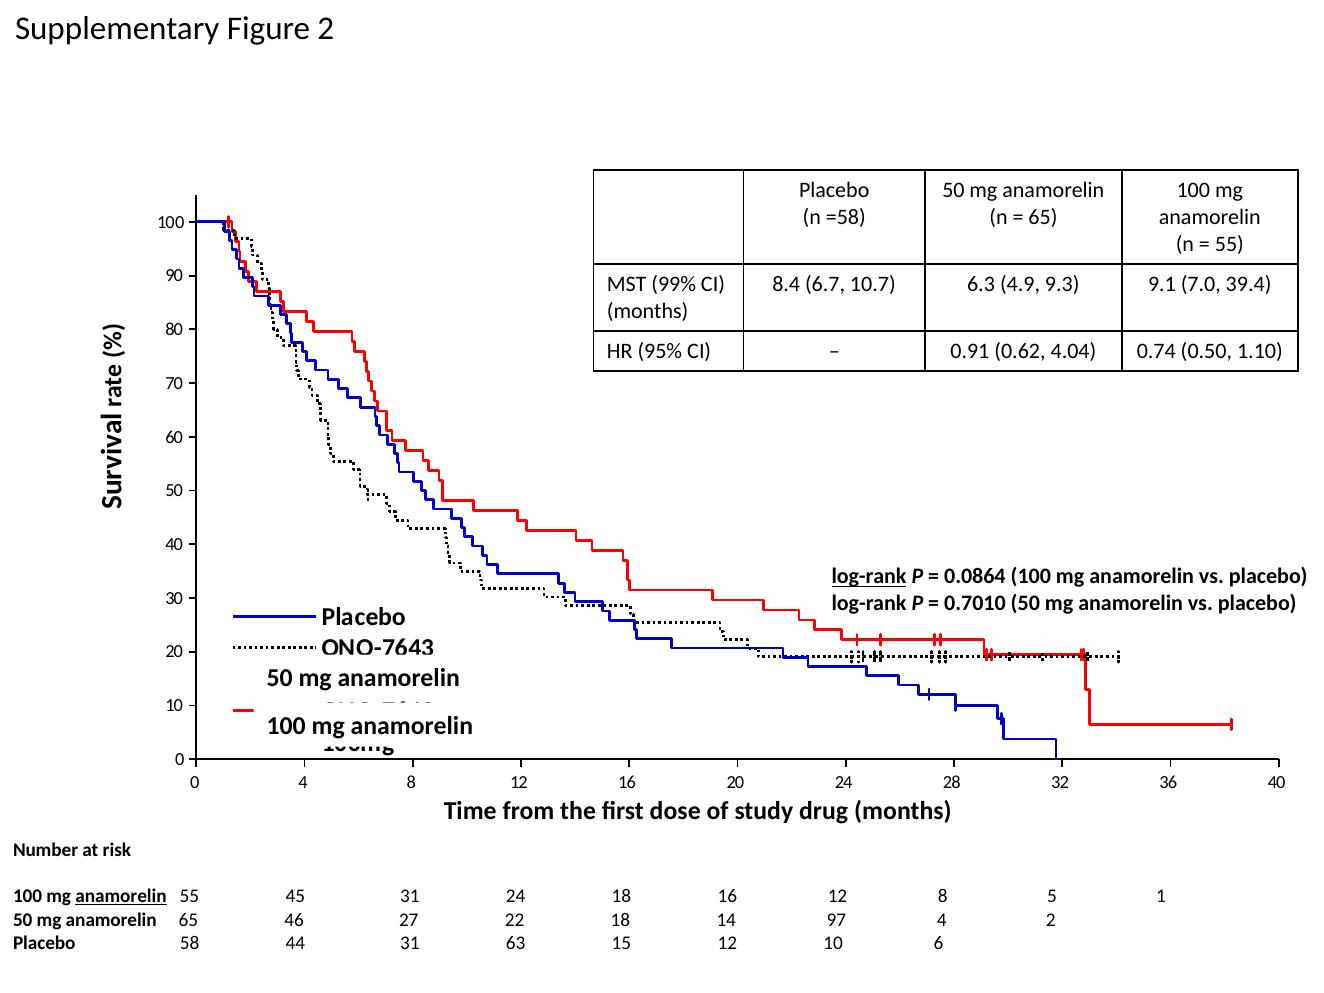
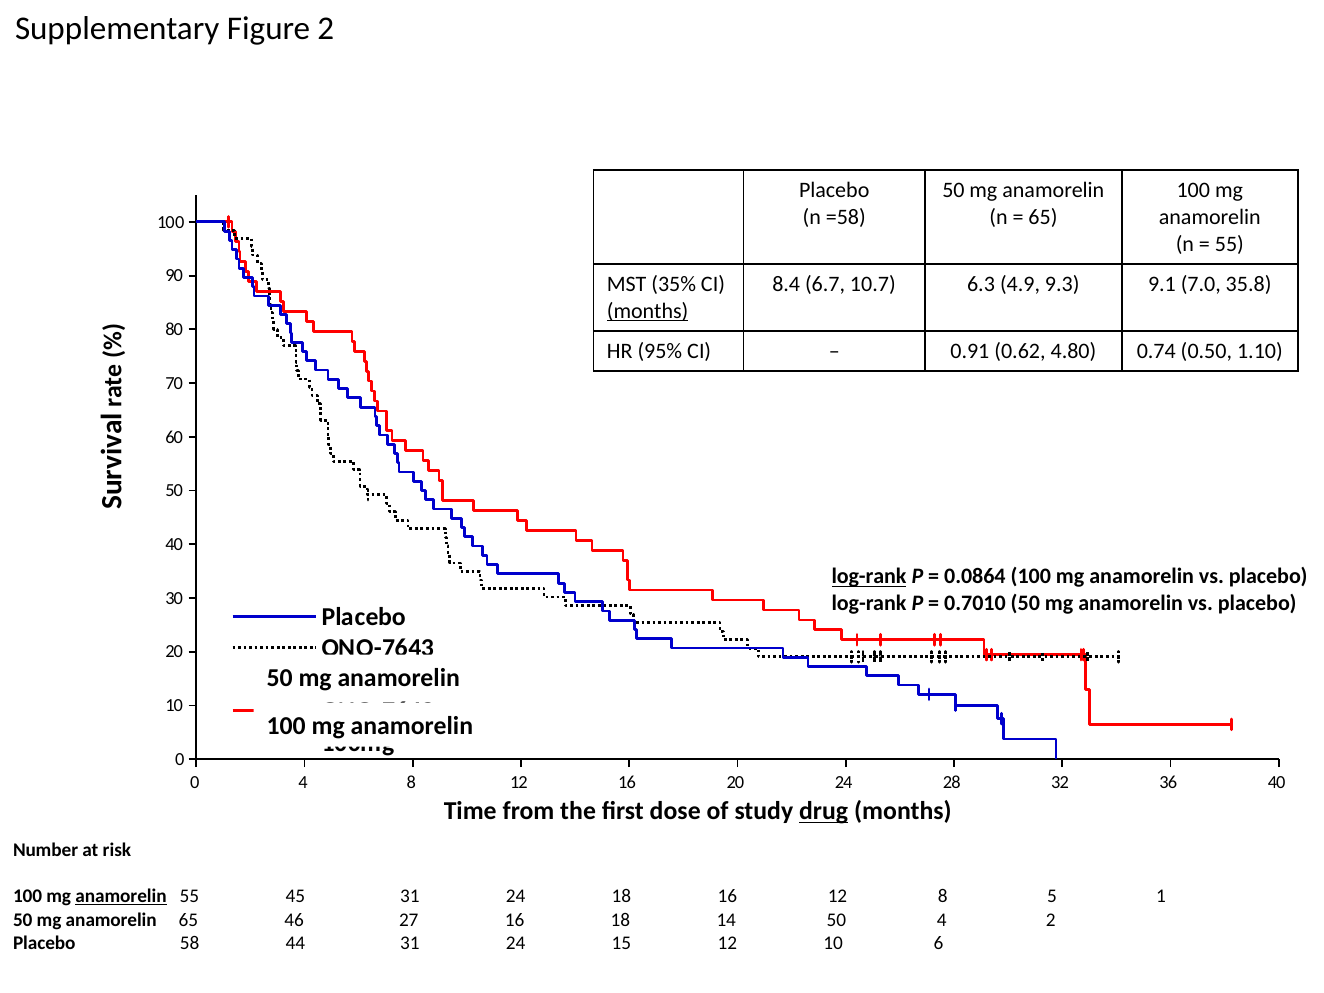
99%: 99% -> 35% (674, 284)
39.4: 39.4 -> 35.8 (1249, 284)
months underline: none -> present (648, 311)
4.04: 4.04 -> 4.80 (1073, 351)
drug underline: none -> present (824, 811)
27 22: 22 -> 16 (515, 920)
14 97: 97 -> 50 (836, 920)
44 31 63: 63 -> 24 (516, 943)
